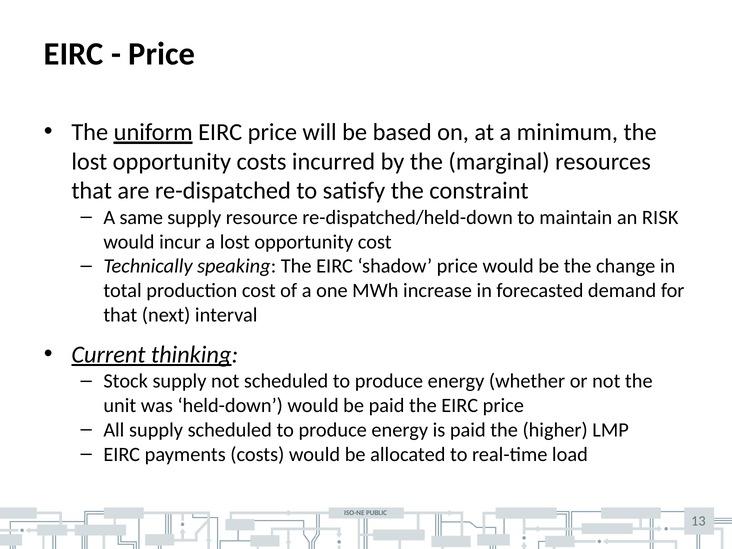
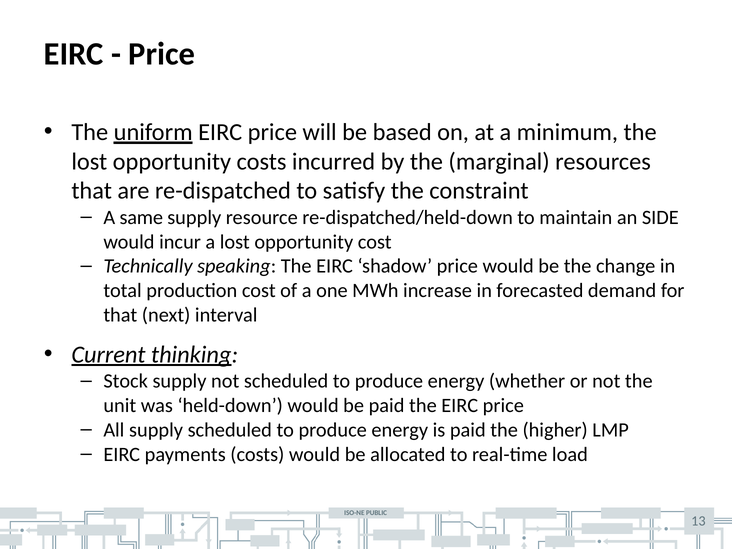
RISK: RISK -> SIDE (660, 217)
